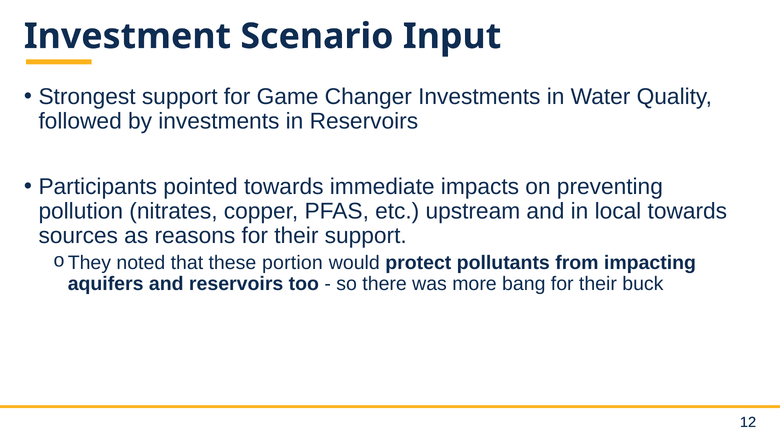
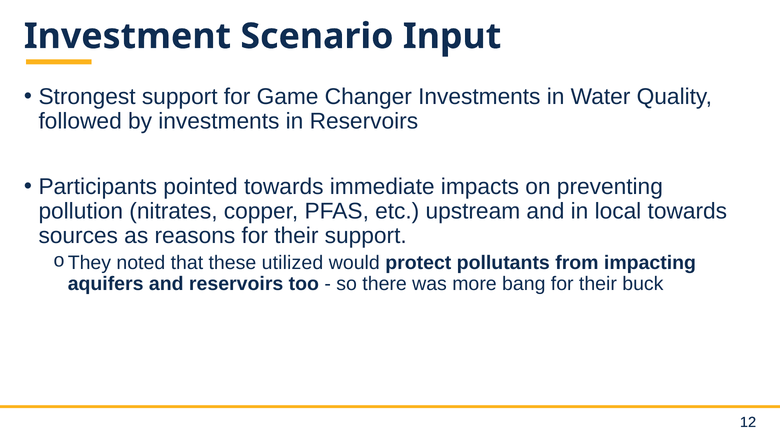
portion: portion -> utilized (292, 262)
